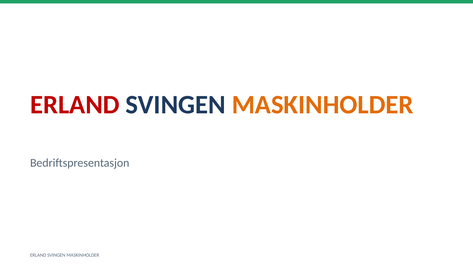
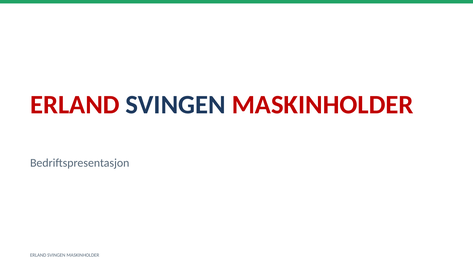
MASKINHOLDER colour: orange -> red (323, 105)
